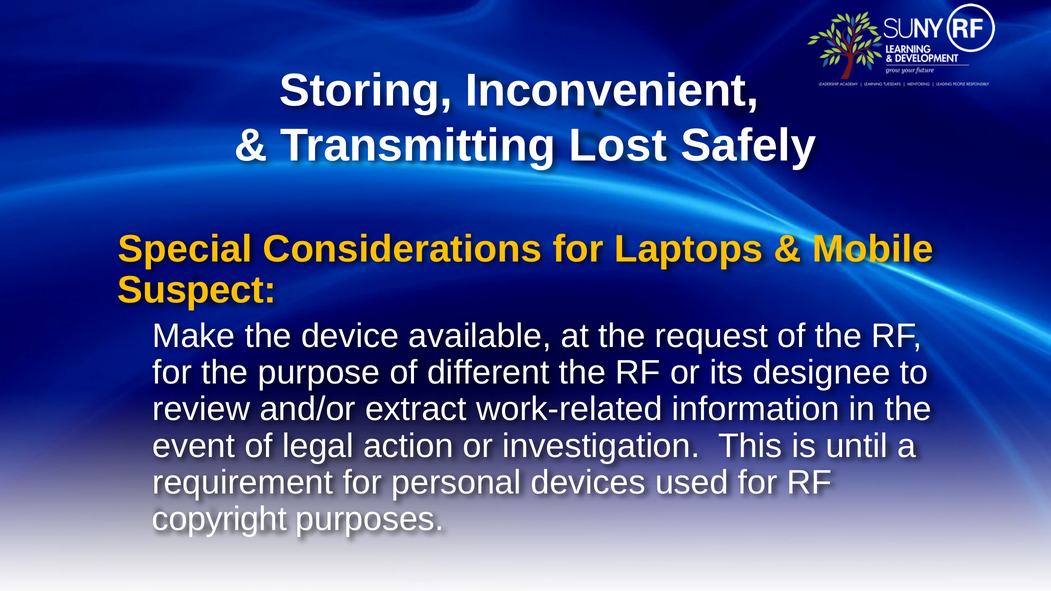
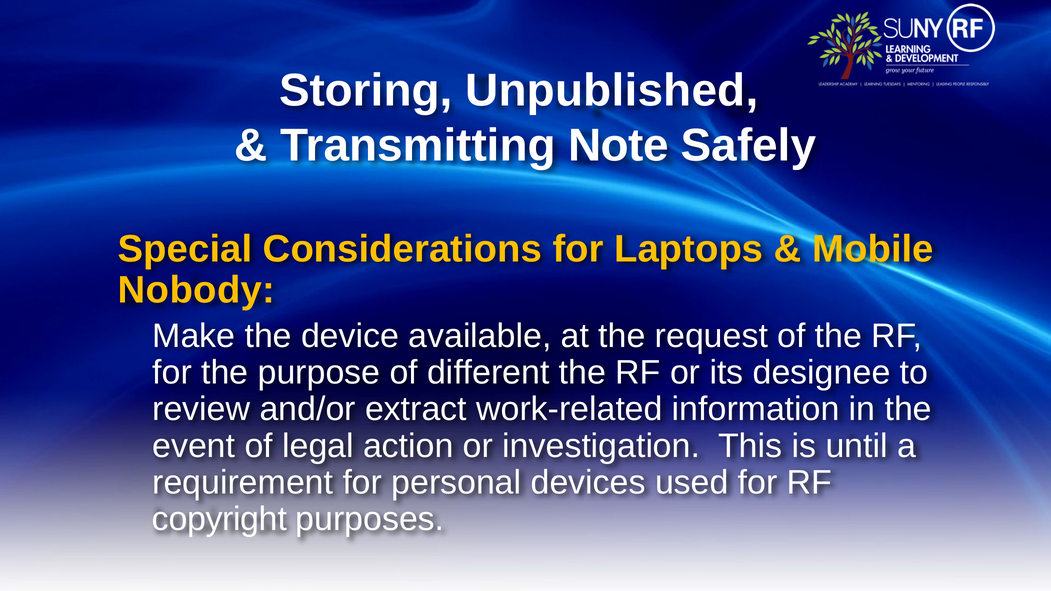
Inconvenient: Inconvenient -> Unpublished (612, 90)
Lost: Lost -> Note (619, 146)
Suspect: Suspect -> Nobody (197, 290)
